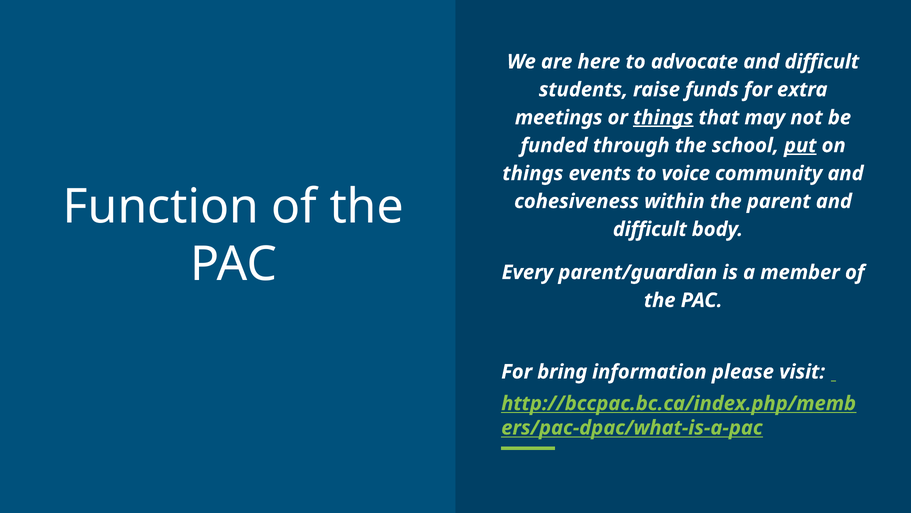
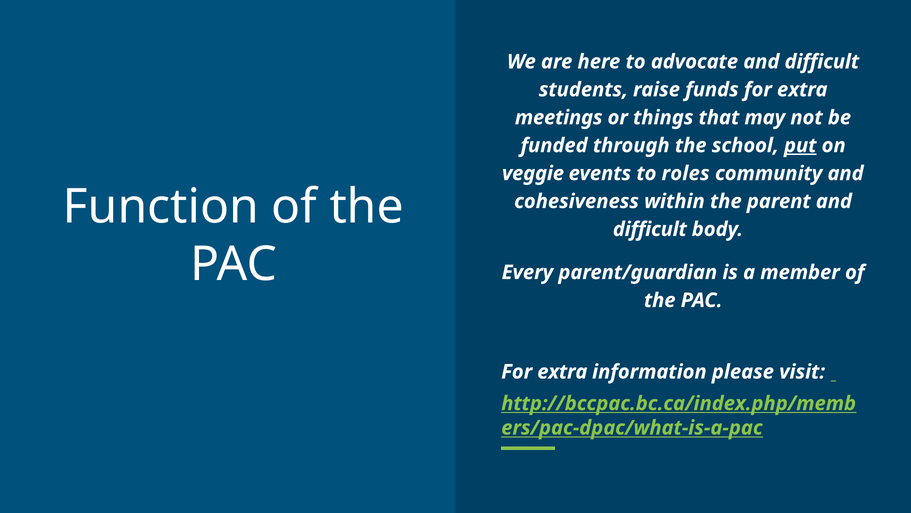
things underline: present -> none (663, 117)
things: things -> veggie (533, 173)
voice: voice -> roles (686, 173)
bring: bring -> extra (562, 371)
